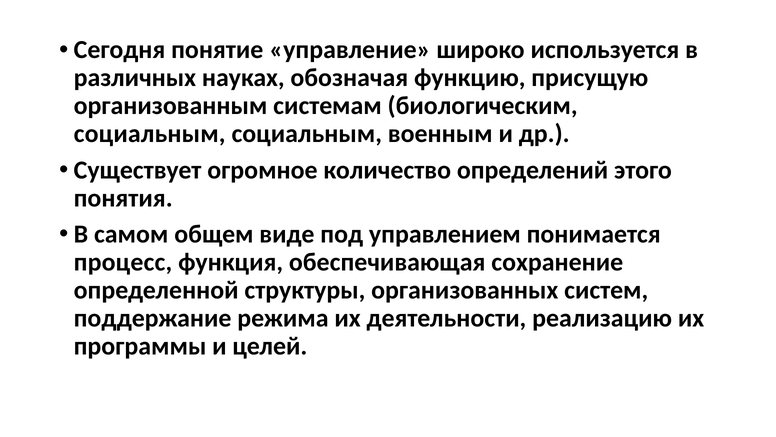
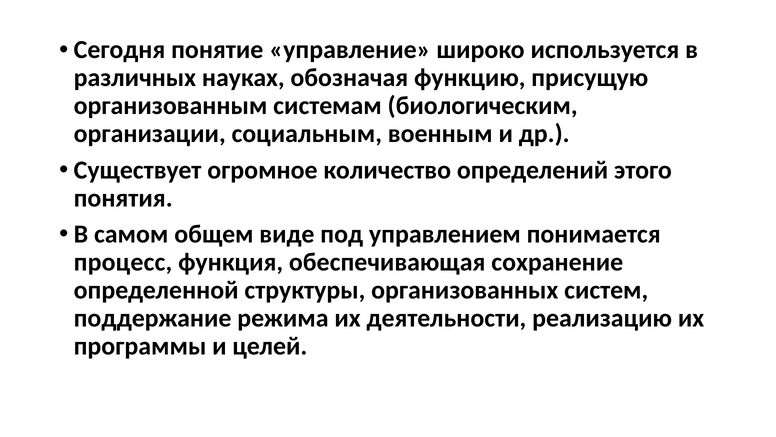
социальным: социальным -> организации (150, 134)
